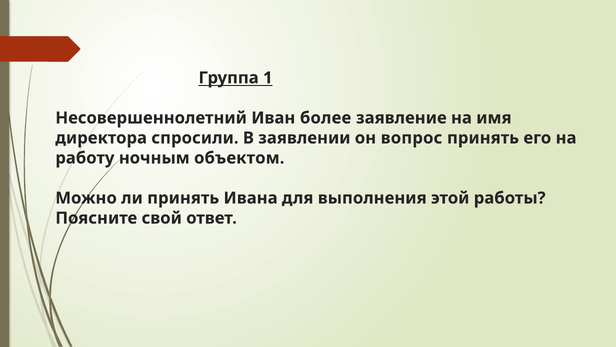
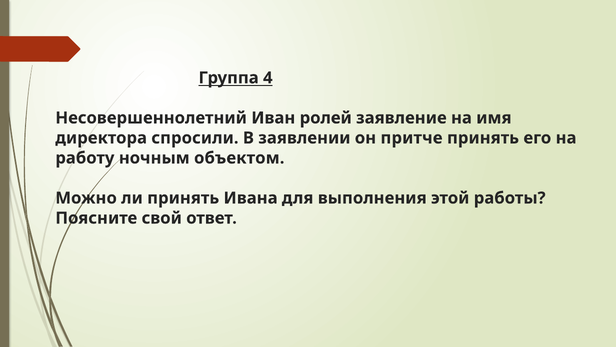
1: 1 -> 4 (268, 78)
более: более -> ролей (326, 118)
вопрос: вопрос -> притче (412, 138)
